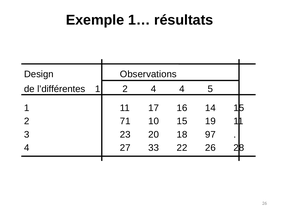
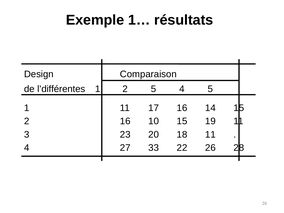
Observations: Observations -> Comparaison (148, 74)
2 4: 4 -> 5 (154, 89)
2 71: 71 -> 16 (125, 121)
18 97: 97 -> 11 (210, 134)
